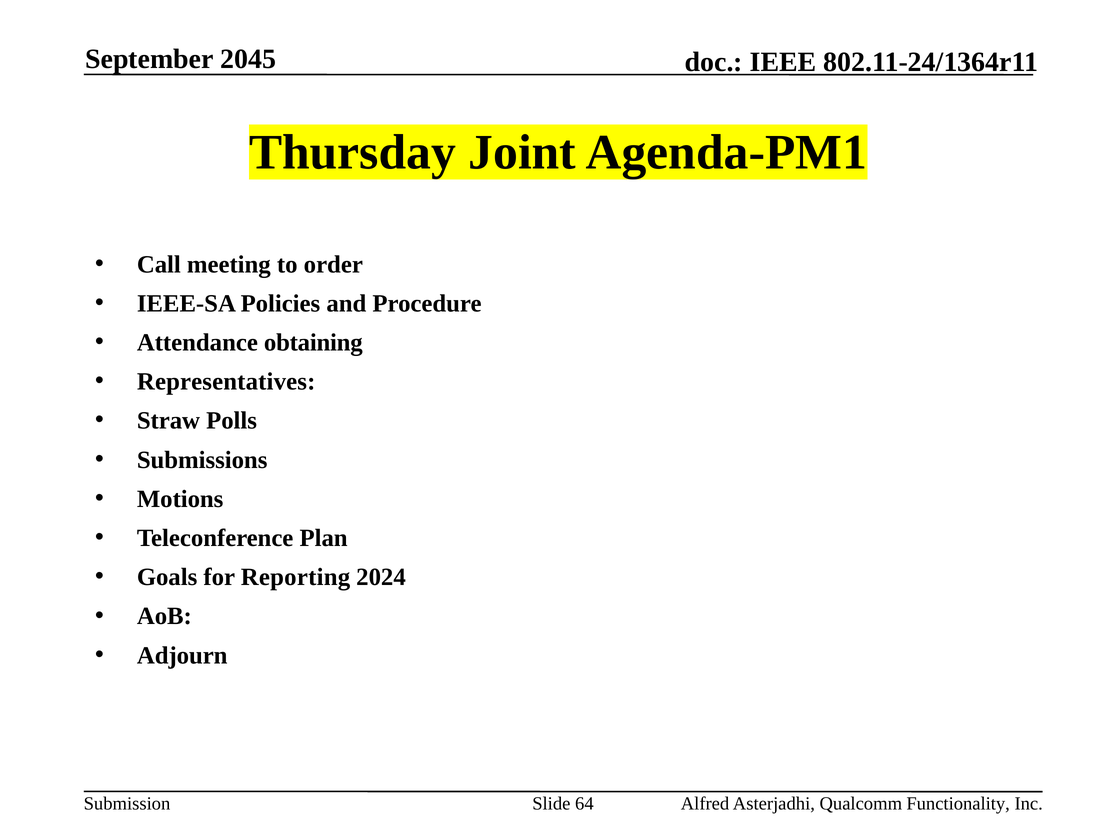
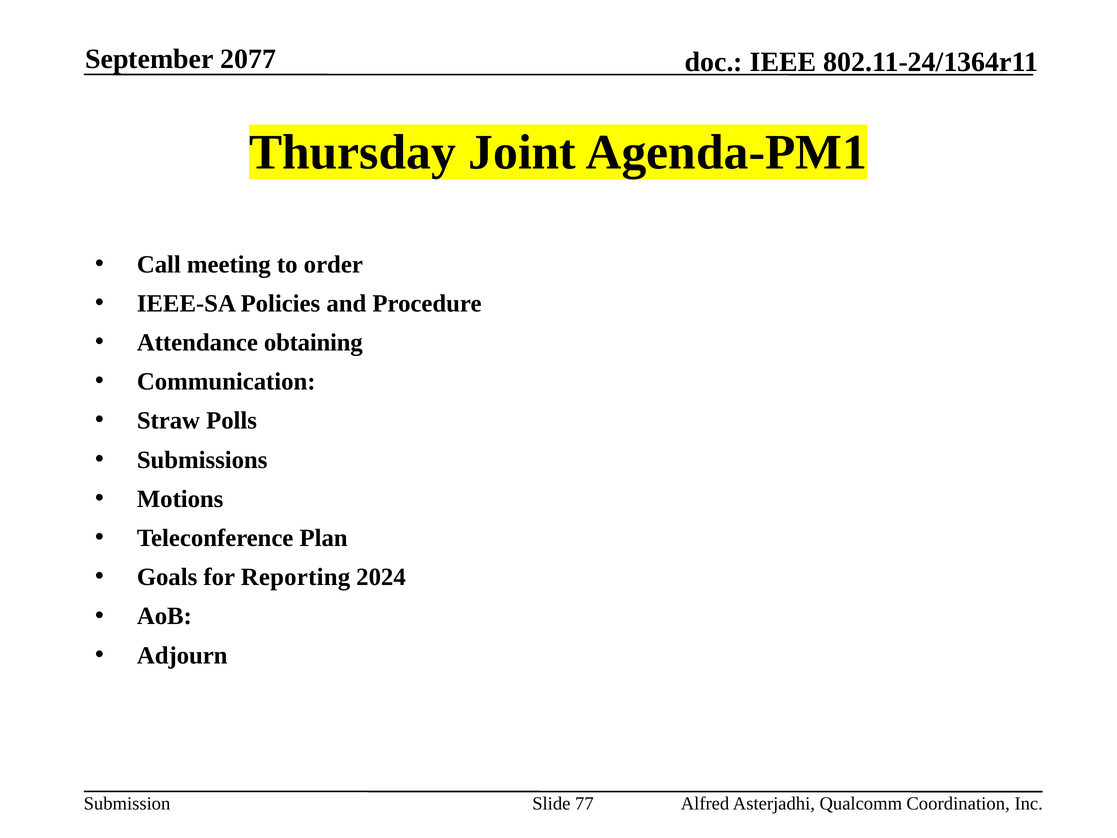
2045: 2045 -> 2077 (248, 59)
Representatives: Representatives -> Communication (226, 382)
64: 64 -> 77 (584, 803)
Functionality: Functionality -> Coordination (958, 803)
